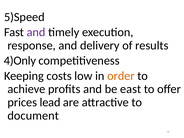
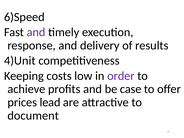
5)Speed: 5)Speed -> 6)Speed (24, 17)
4)Only: 4)Only -> 4)Unit (20, 61)
order colour: orange -> purple (121, 76)
east: east -> case (131, 89)
